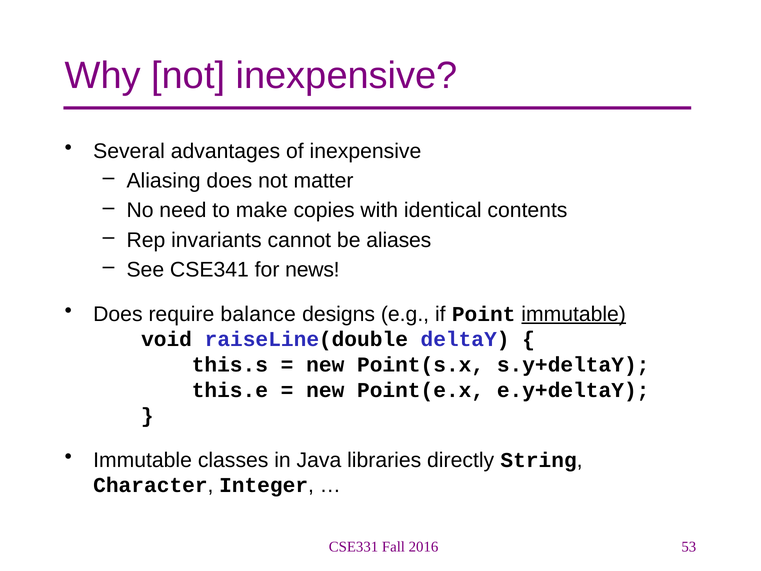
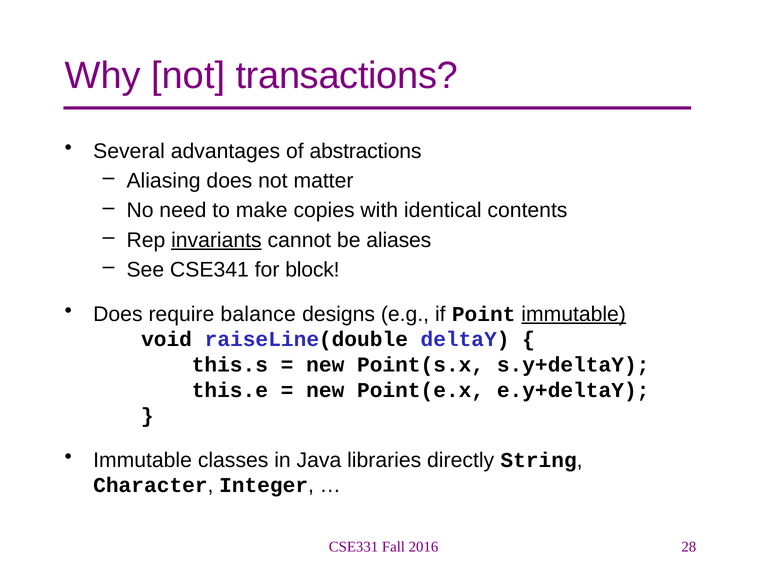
not inexpensive: inexpensive -> transactions (347, 76)
of inexpensive: inexpensive -> abstractions (366, 151)
invariants underline: none -> present (216, 240)
news: news -> block (312, 270)
53: 53 -> 28 (689, 546)
